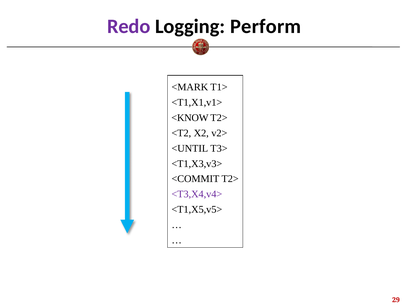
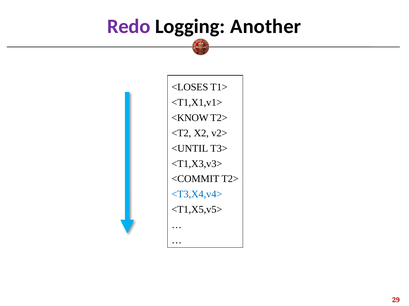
Perform: Perform -> Another (266, 27)
<MARK: <MARK -> <LOSES (190, 87)
<T3,X4,v4> colour: purple -> blue (197, 195)
